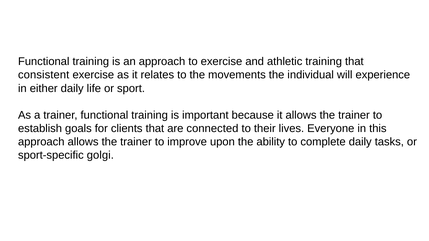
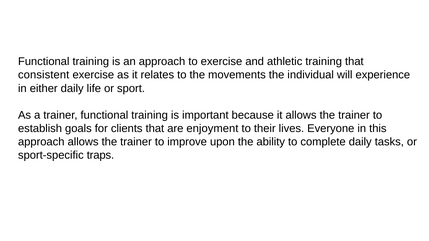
connected: connected -> enjoyment (212, 129)
golgi: golgi -> traps (100, 155)
